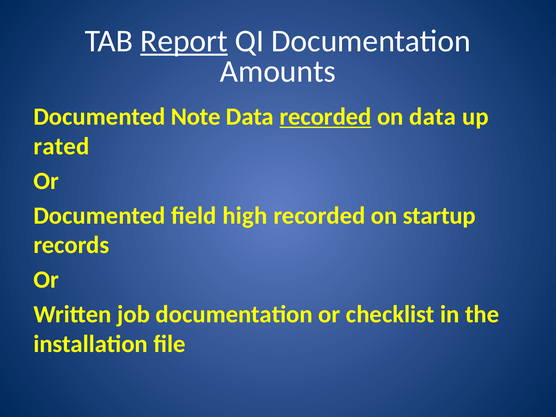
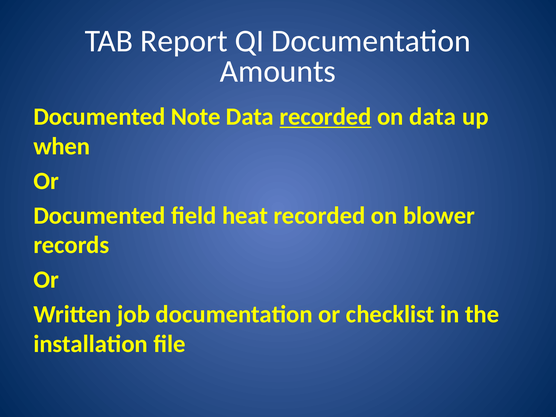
Report underline: present -> none (184, 41)
rated: rated -> when (62, 146)
high: high -> heat (245, 216)
startup: startup -> blower (439, 216)
